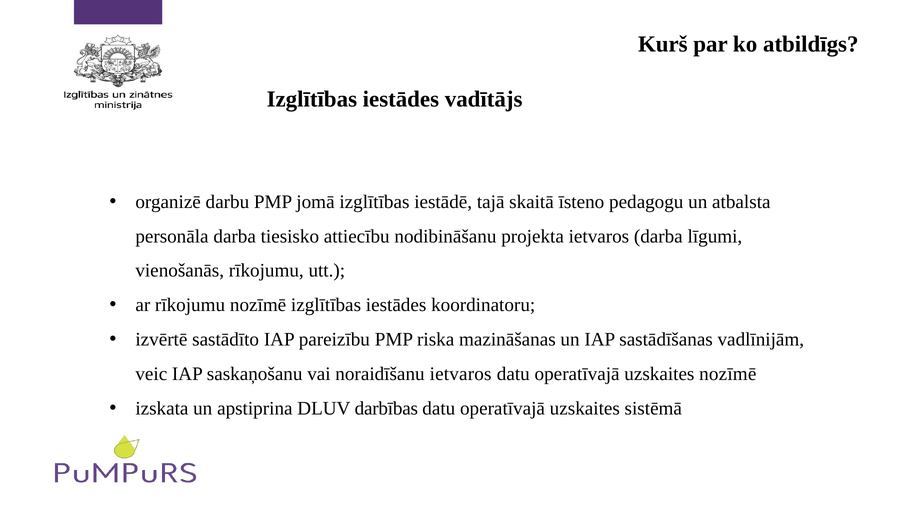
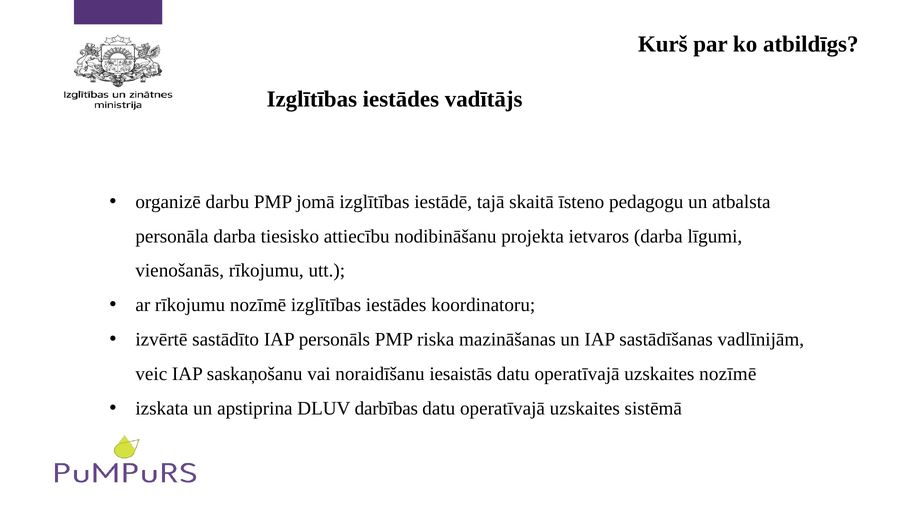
pareizību: pareizību -> personāls (334, 339)
noraidīšanu ietvaros: ietvaros -> iesaistās (461, 374)
